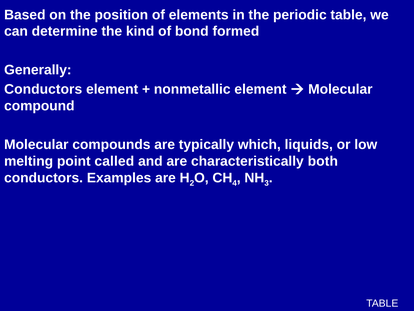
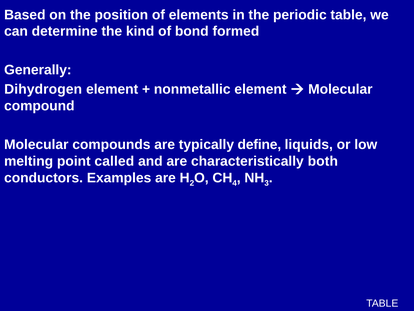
Conductors: Conductors -> Dihydrogen (43, 89)
which: which -> define (259, 144)
